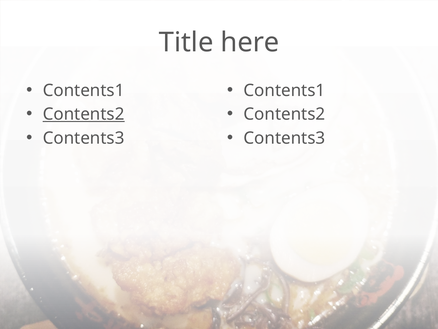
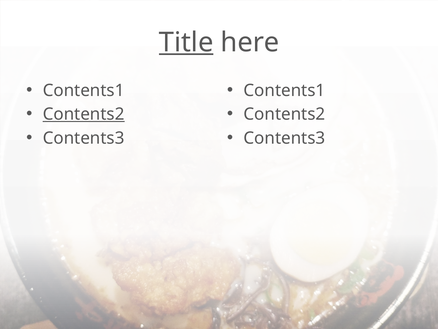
Title underline: none -> present (186, 42)
